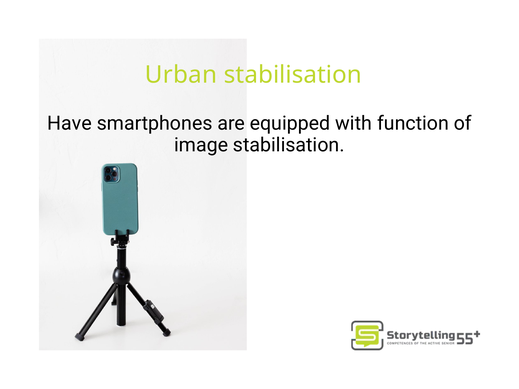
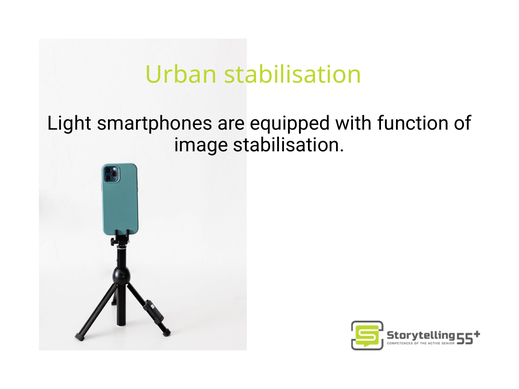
Have: Have -> Light (69, 124)
